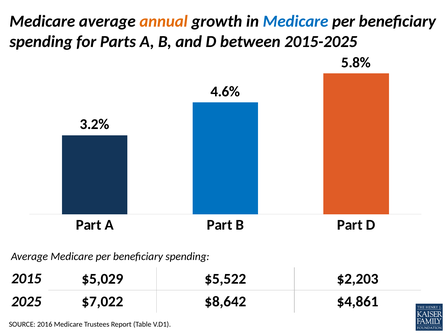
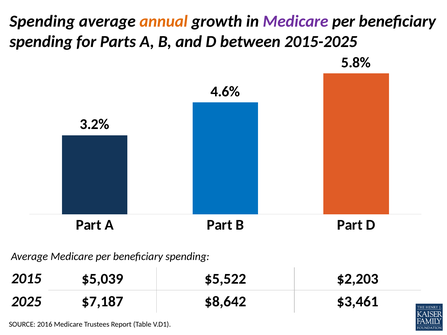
Medicare: Medicare -> Spending (42, 21)
Medicare colour: blue -> purple (296, 21)
$5,029: $5,029 -> $5,039 (102, 279)
$7,022: $7,022 -> $7,187 (102, 302)
$4,861: $4,861 -> $3,461 (358, 302)
